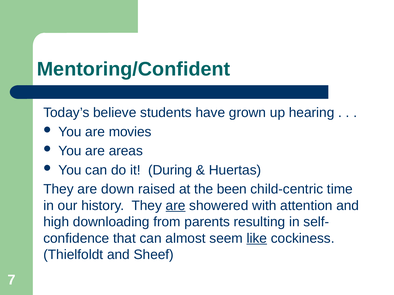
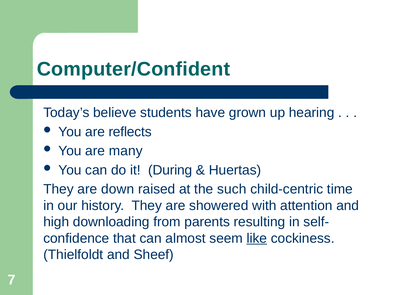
Mentoring/Confident: Mentoring/Confident -> Computer/Confident (133, 69)
movies: movies -> reflects (130, 132)
areas: areas -> many (126, 151)
been: been -> such (232, 189)
are underline: present -> none (176, 206)
